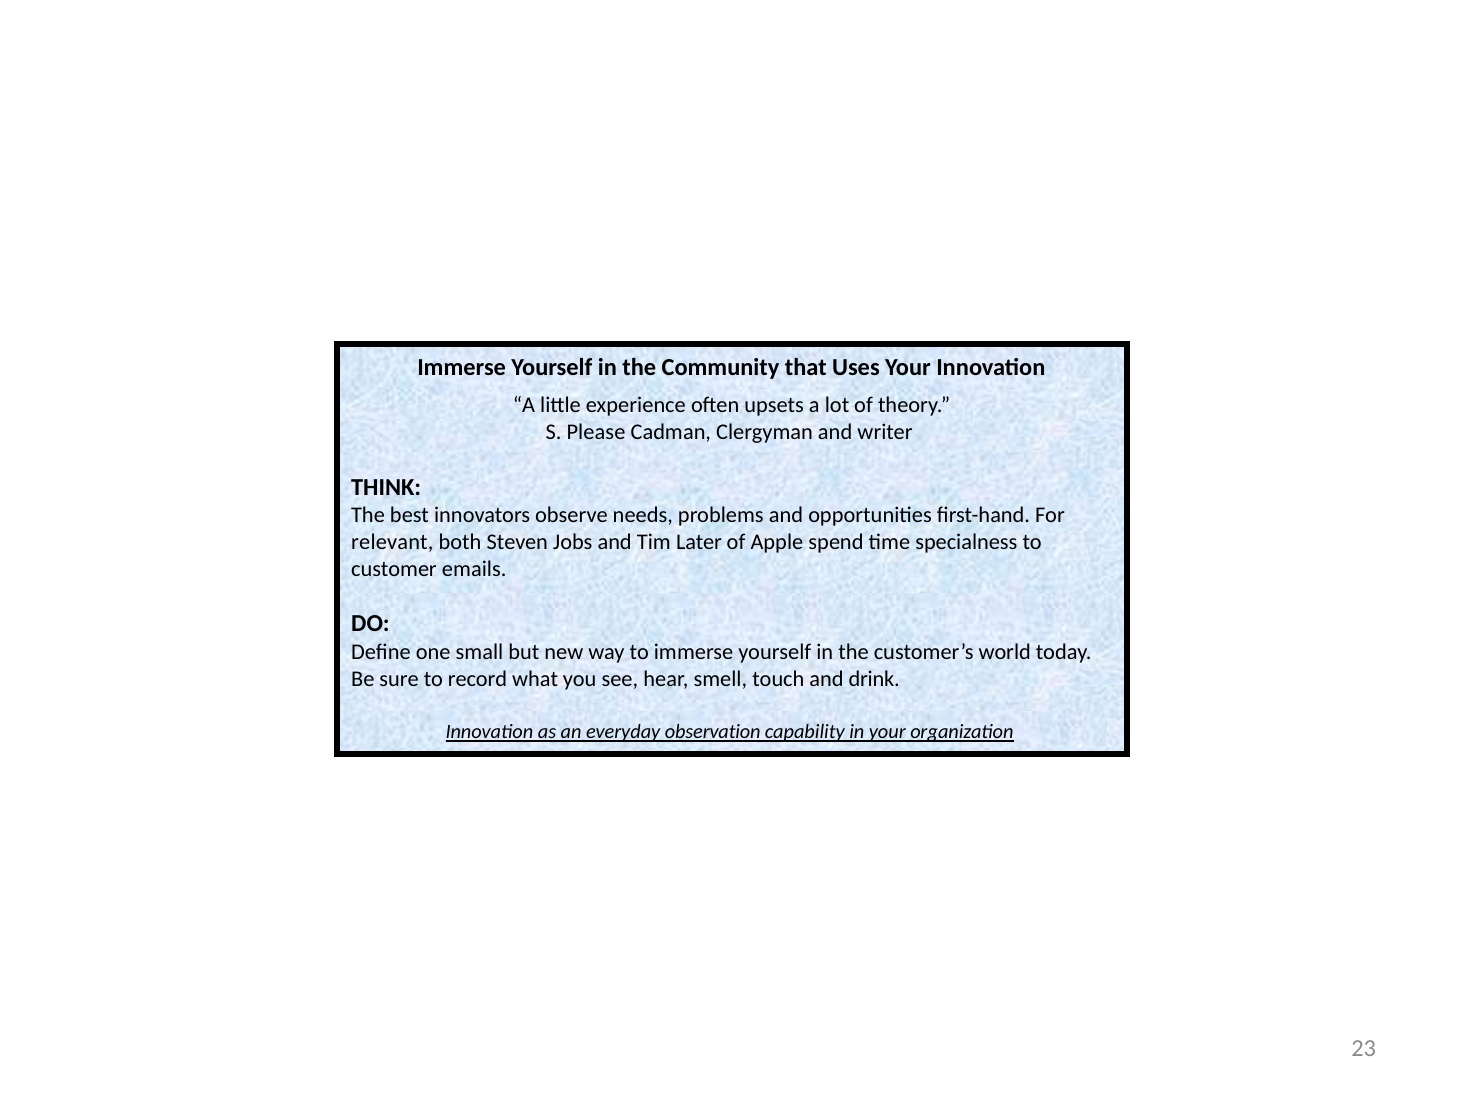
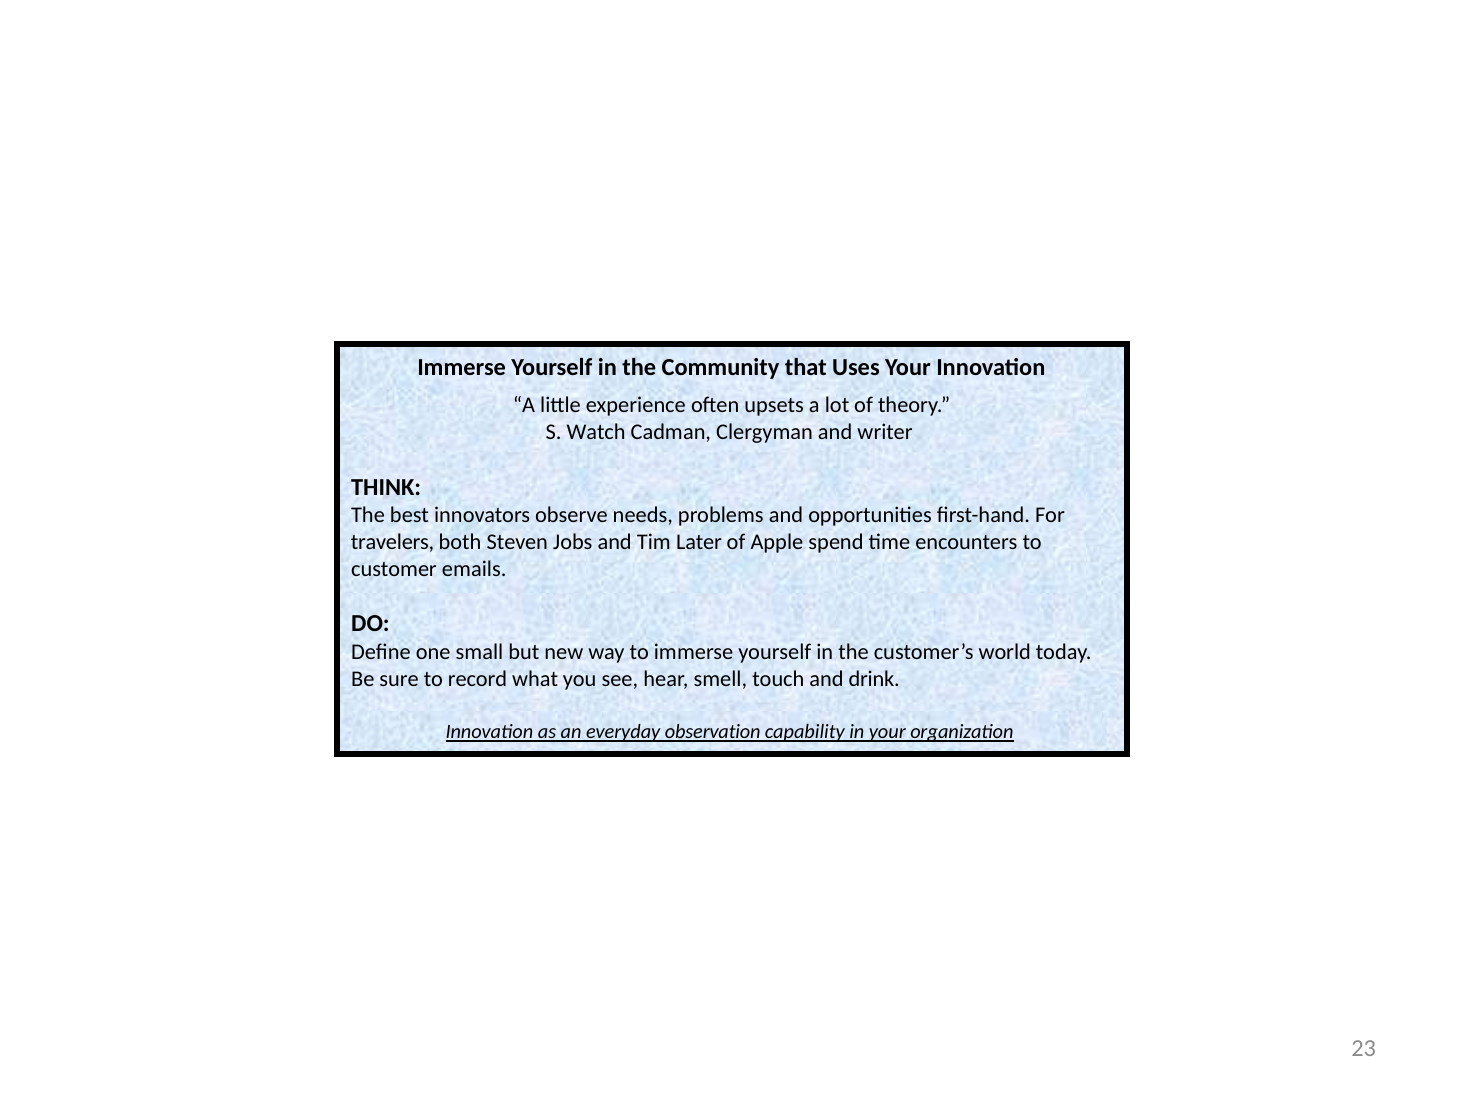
Please: Please -> Watch (596, 432)
relevant: relevant -> travelers (393, 542)
specialness: specialness -> encounters (966, 542)
